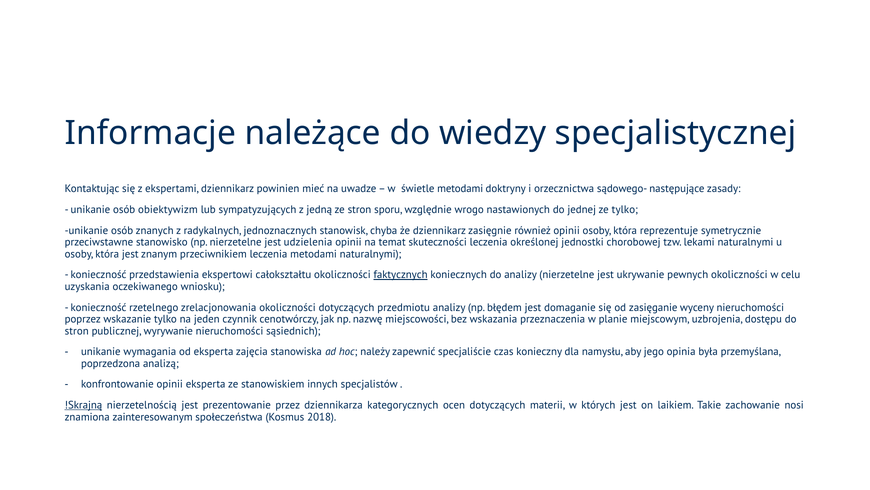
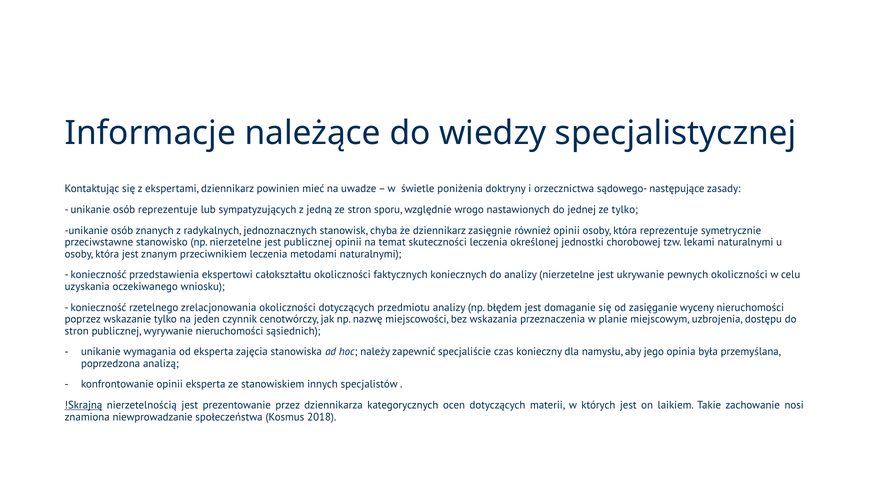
świetle metodami: metodami -> poniżenia (460, 189)
osób obiektywizm: obiektywizm -> reprezentuje (168, 209)
jest udzielenia: udzielenia -> publicznej (308, 242)
faktycznych underline: present -> none (401, 274)
zainteresowanym: zainteresowanym -> niewprowadzanie (153, 416)
